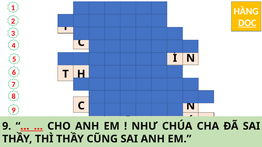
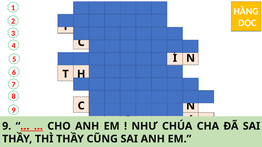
DỌC underline: present -> none (247, 23)
